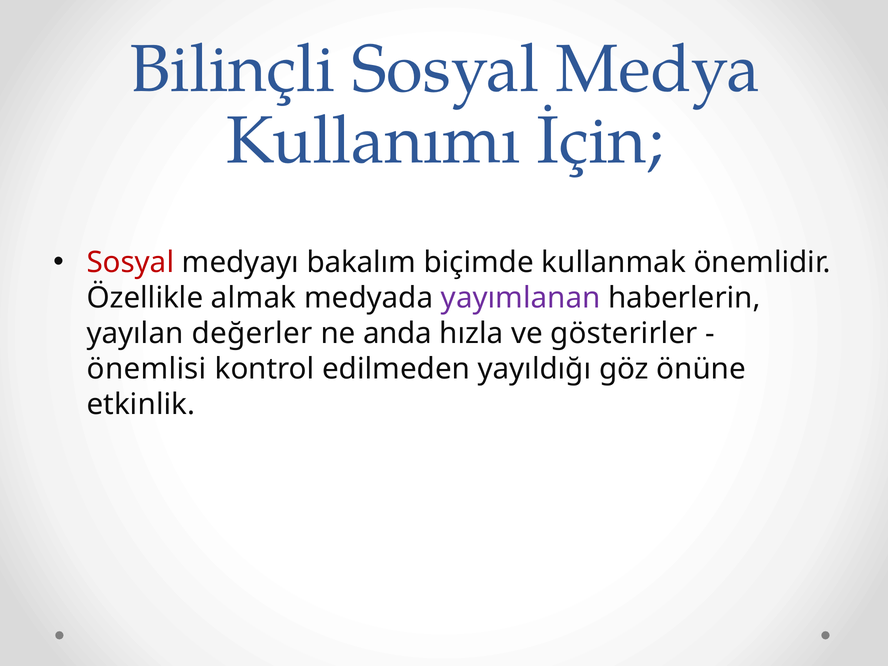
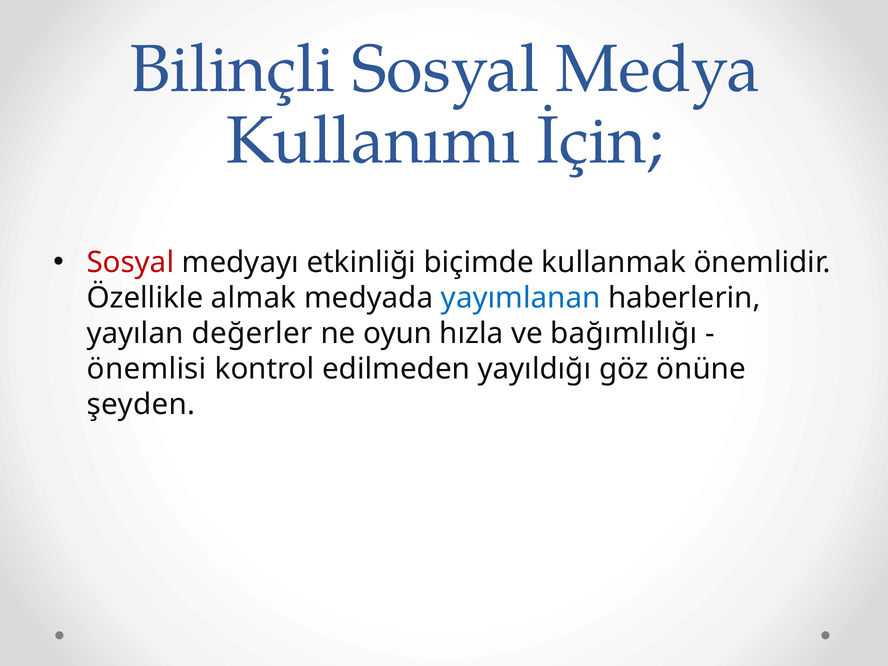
bakalım: bakalım -> etkinliği (361, 263)
yayımlanan colour: purple -> blue (521, 298)
anda: anda -> oyun (398, 334)
gösterirler: gösterirler -> bağımlılığı (624, 334)
etkinlik: etkinlik -> şeyden (141, 405)
